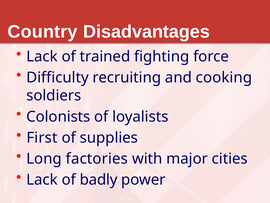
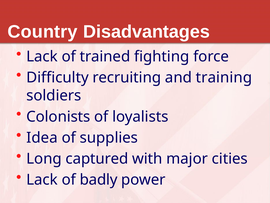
cooking: cooking -> training (224, 77)
First: First -> Idea (42, 137)
factories: factories -> captured (97, 158)
